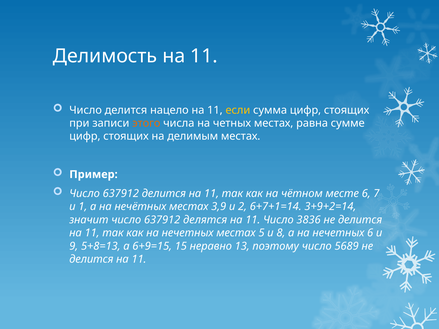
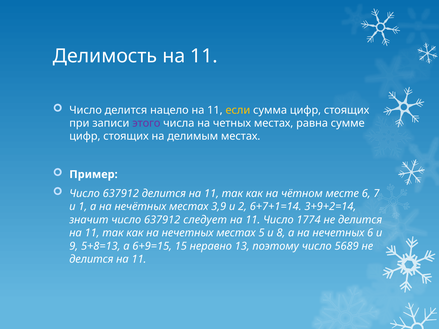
этого colour: orange -> purple (146, 123)
делятся: делятся -> следует (205, 220)
3836: 3836 -> 1774 (309, 220)
